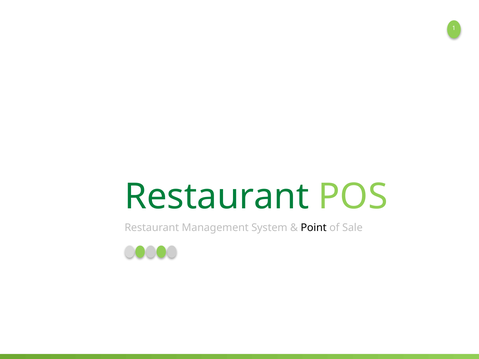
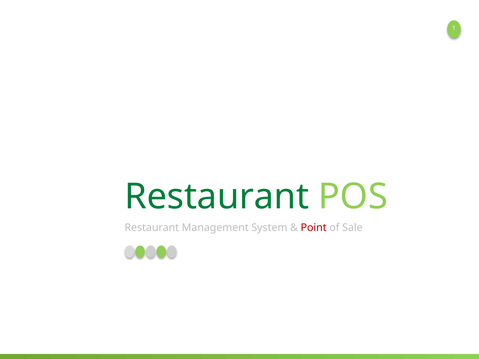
Point colour: black -> red (314, 228)
